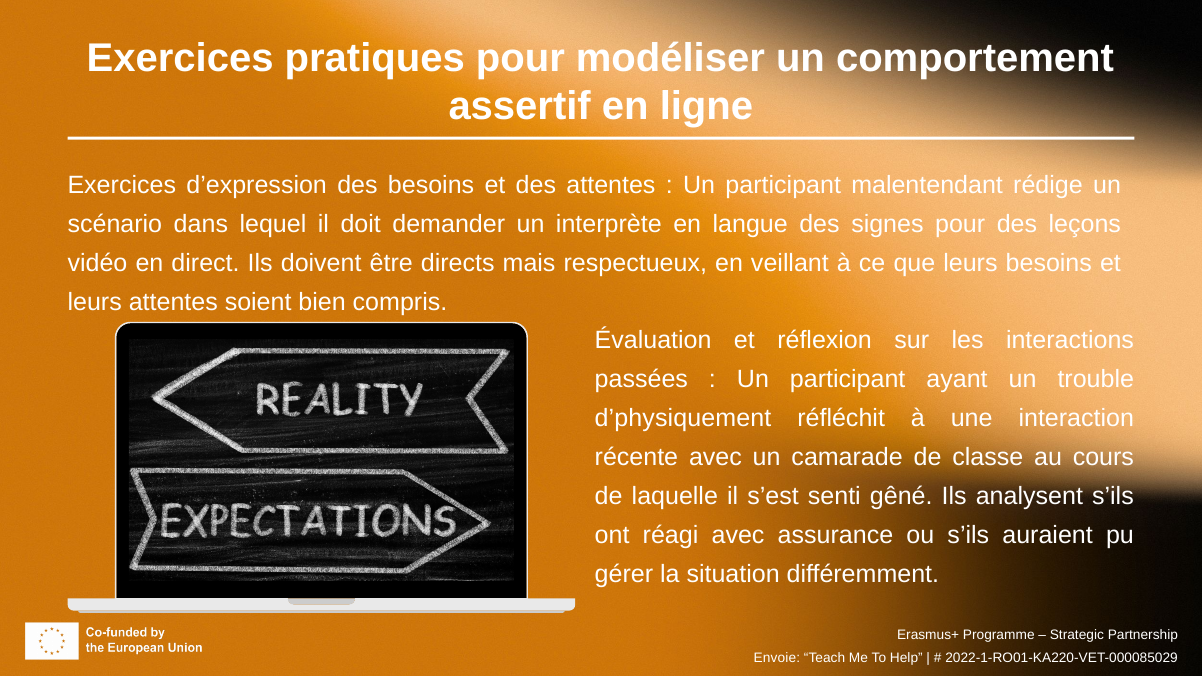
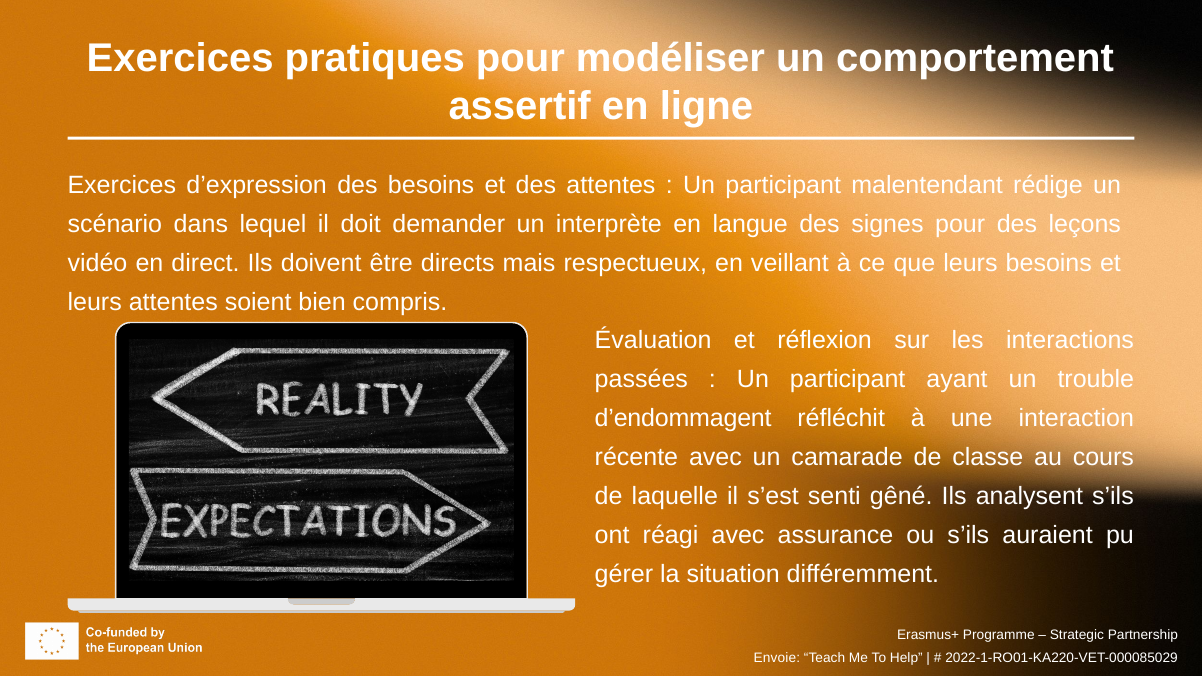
d’physiquement: d’physiquement -> d’endommagent (683, 418)
